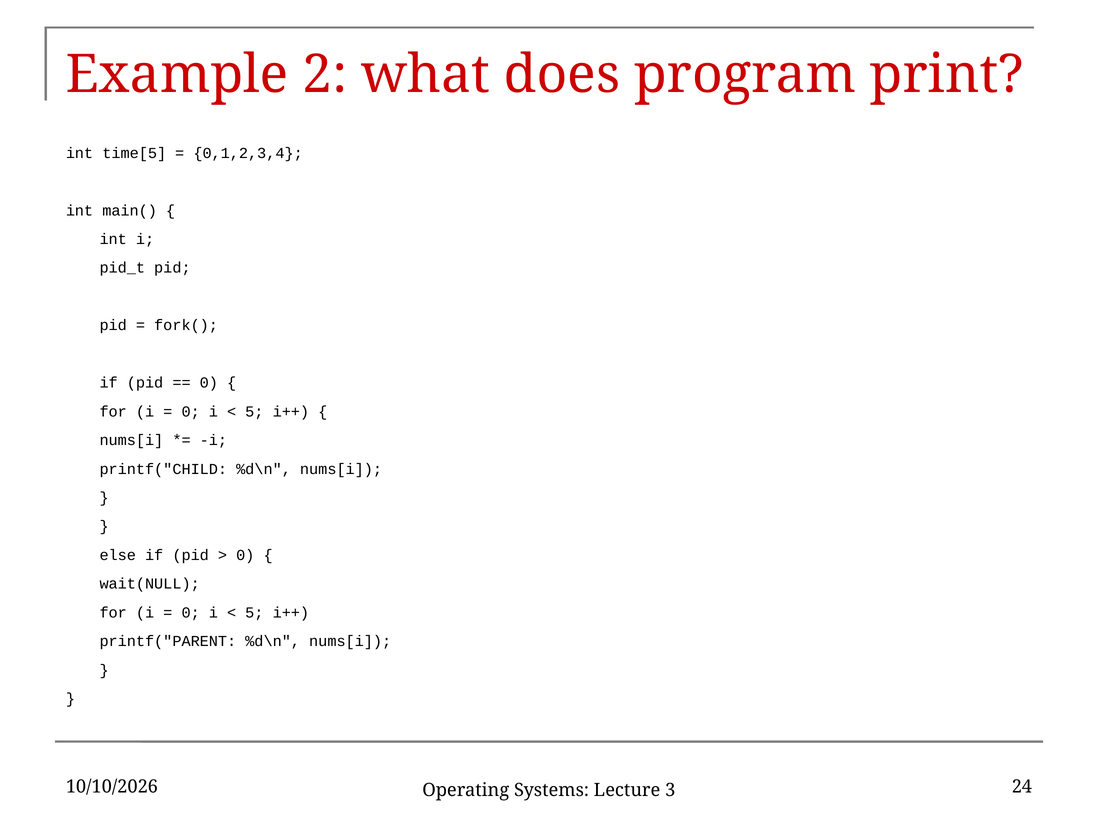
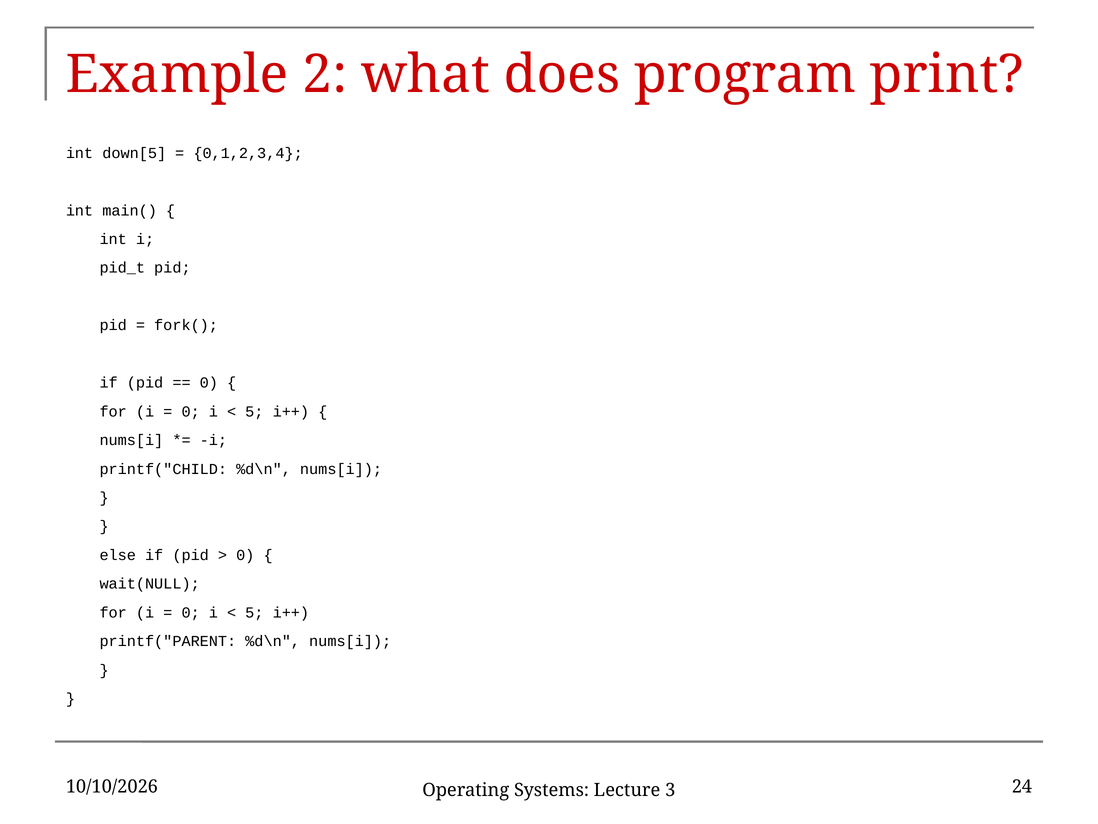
time[5: time[5 -> down[5 (134, 153)
